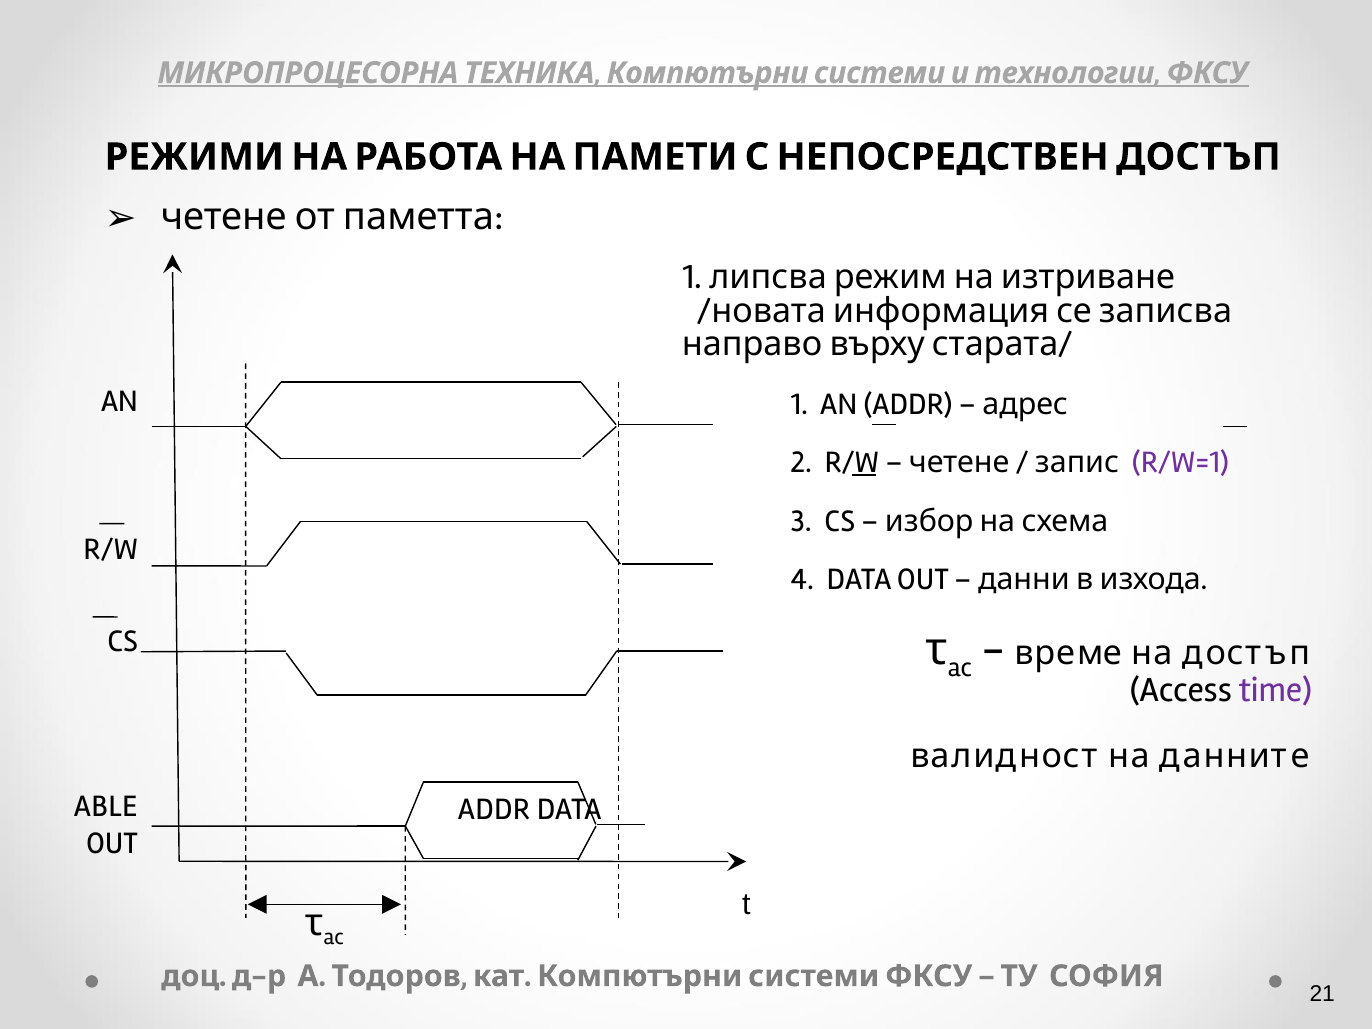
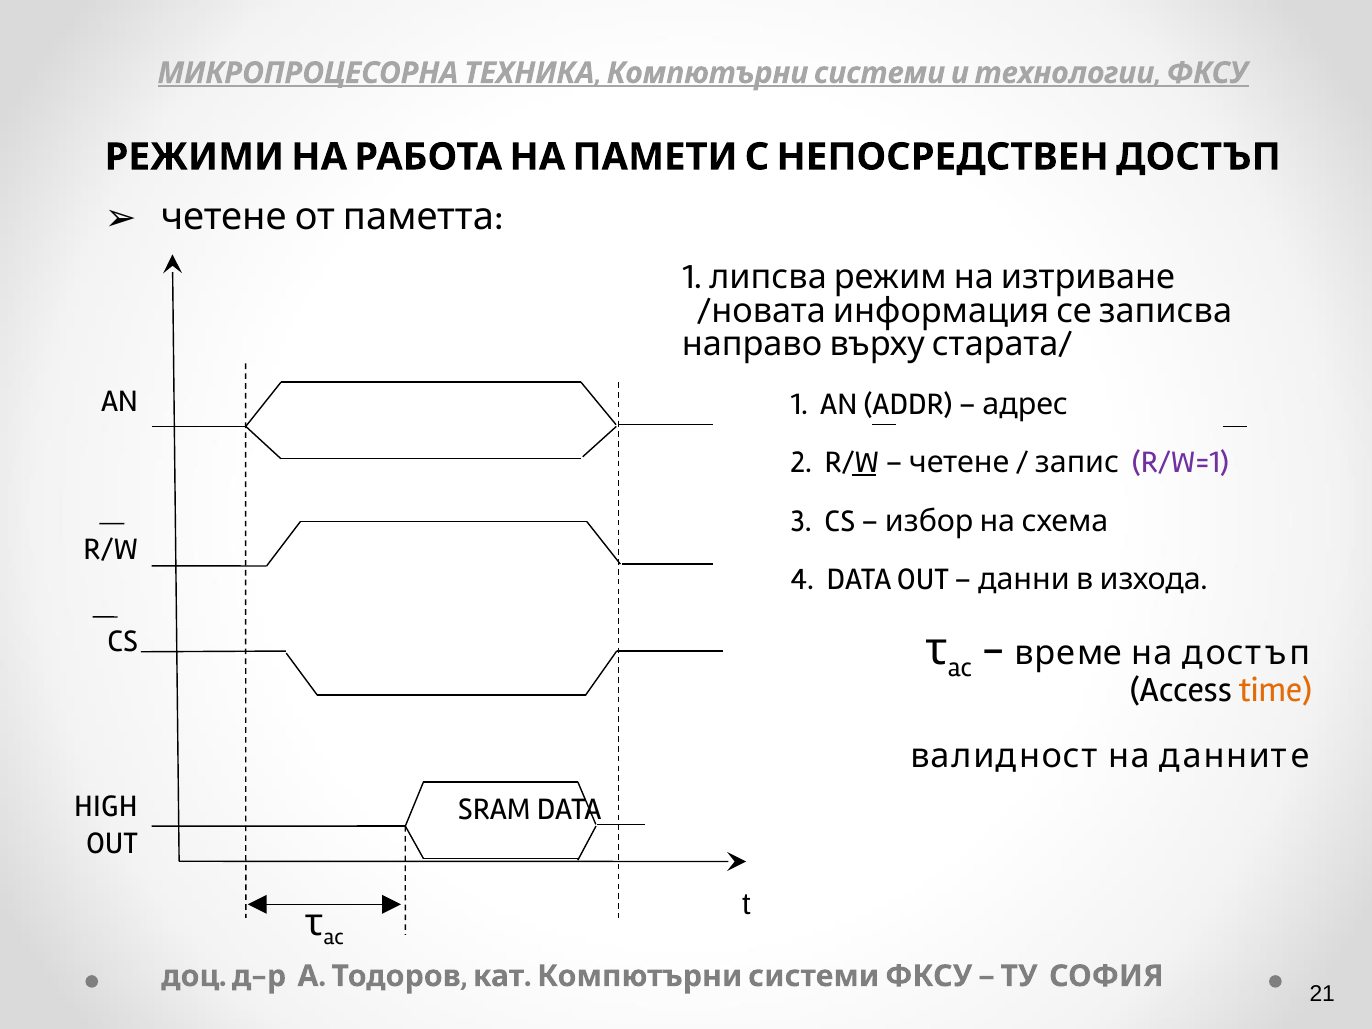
time colour: purple -> orange (1275, 690)
ABLE: ABLE -> HIGH (106, 807)
ADDR: ADDR -> SRAM (494, 809)
